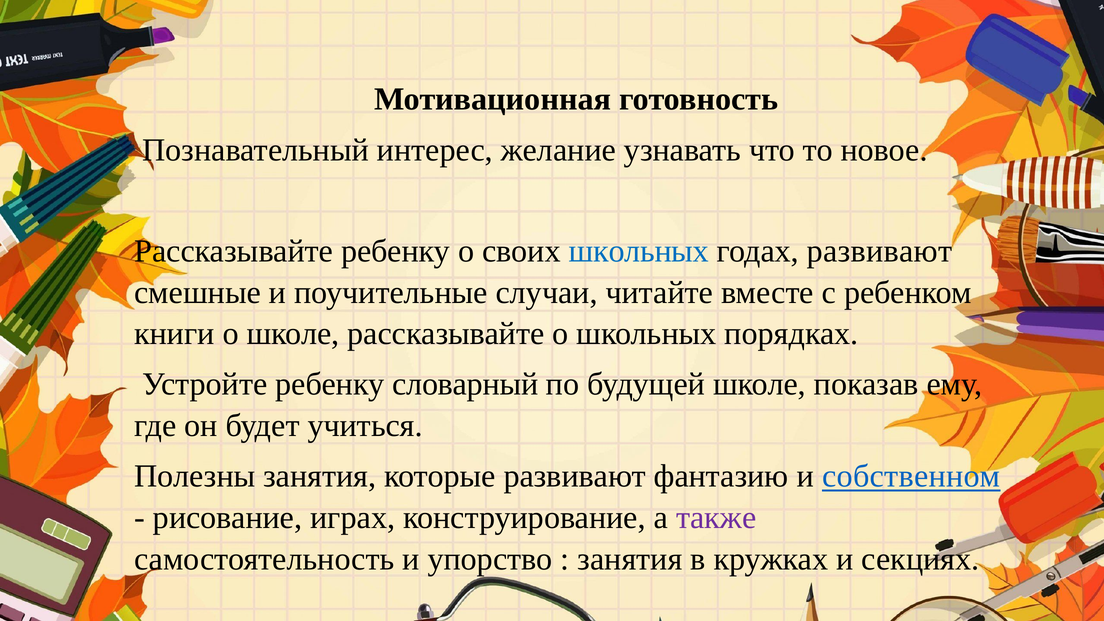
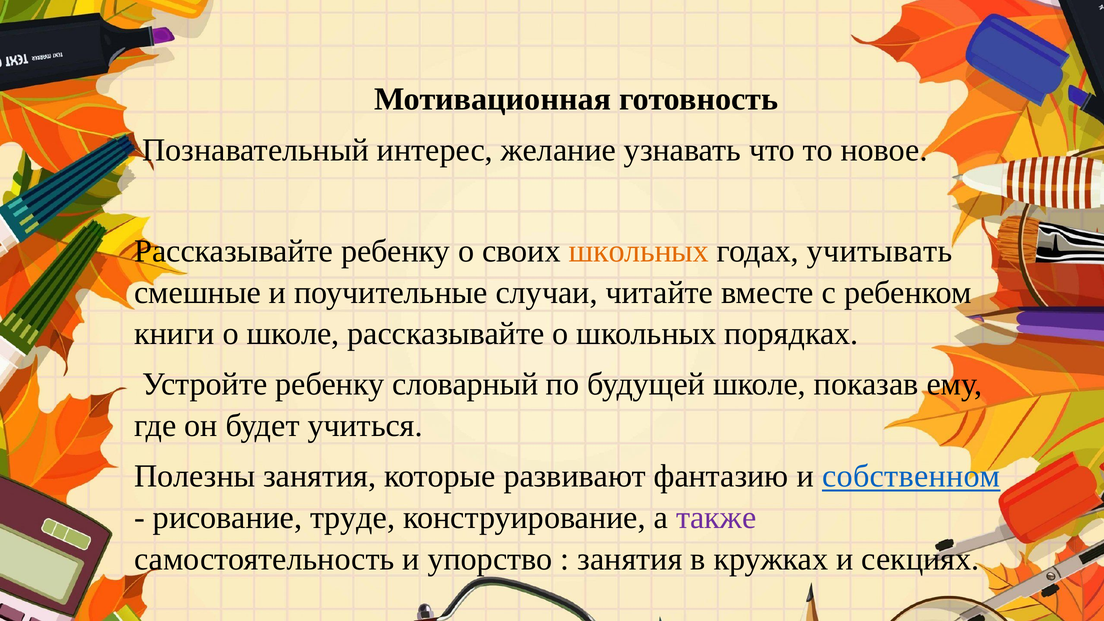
школьных colour: blue -> orange (639, 251)
годах развивают: развивают -> учитывать (880, 251)
играх: играх -> труде (353, 518)
